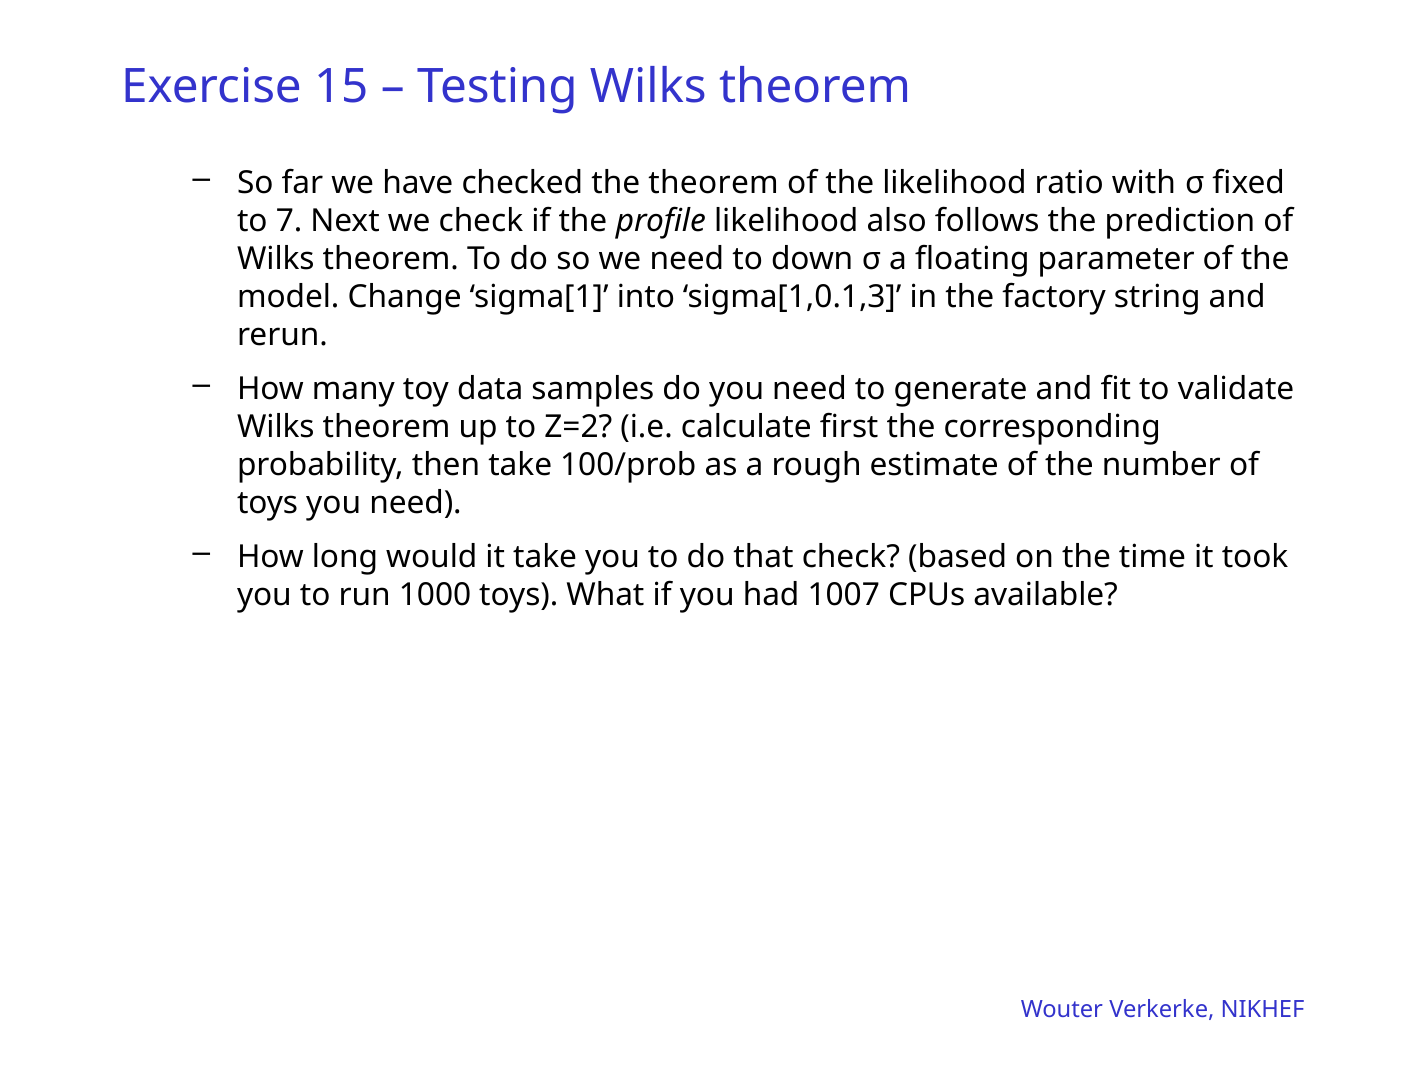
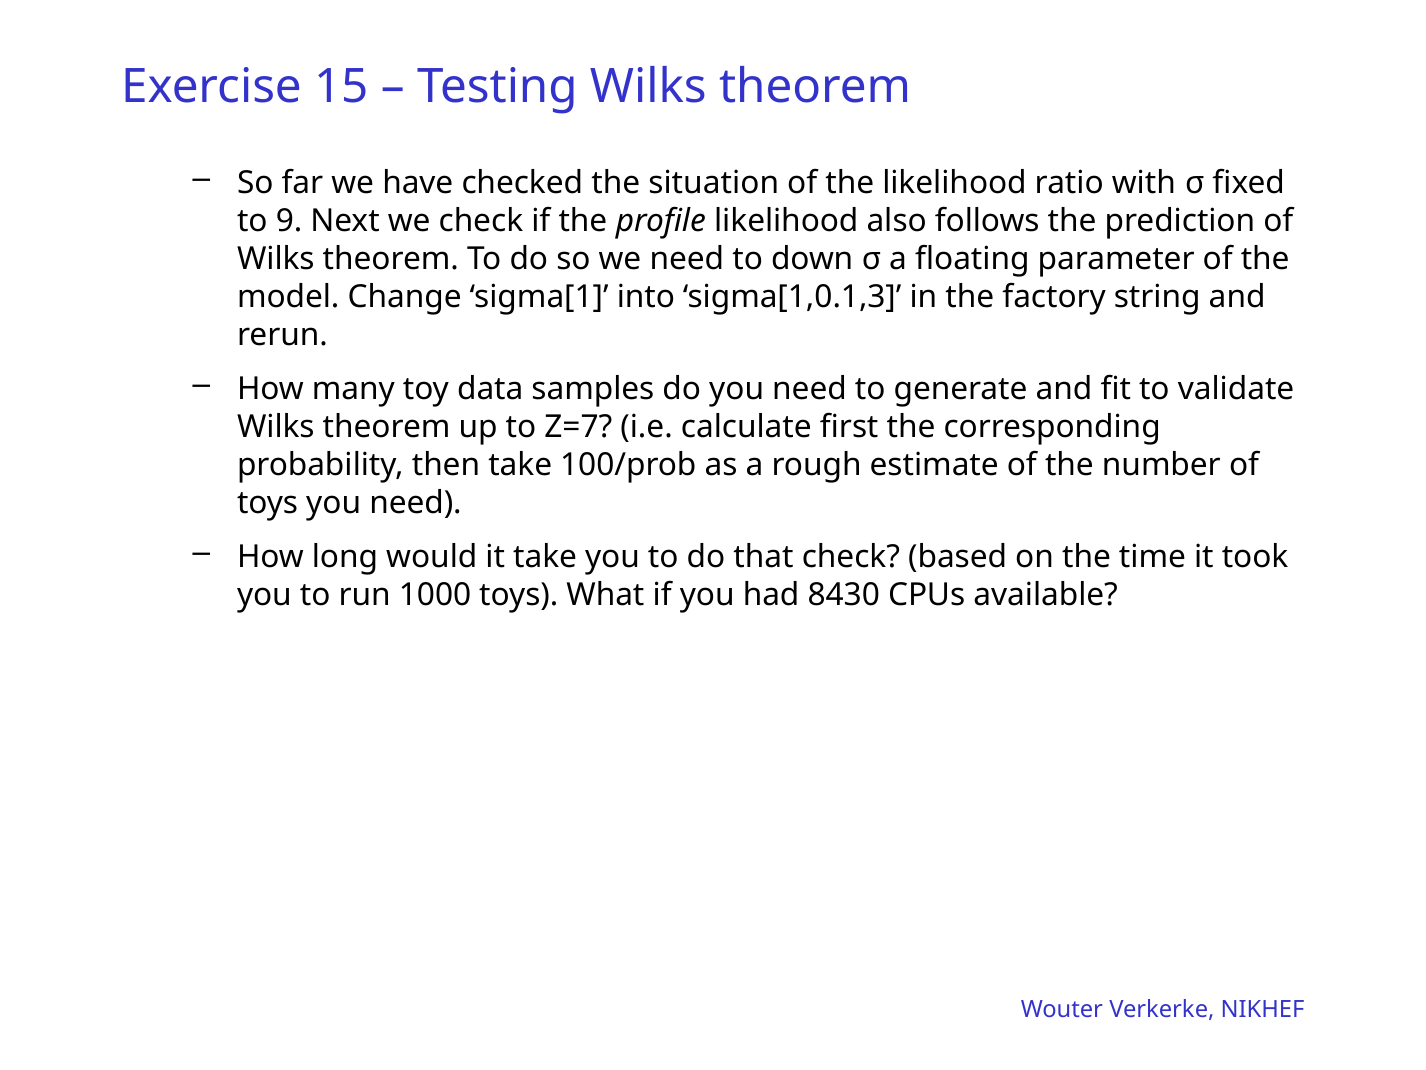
the theorem: theorem -> situation (714, 183)
7: 7 -> 9 (289, 221)
Z=2: Z=2 -> Z=7 (578, 427)
1007: 1007 -> 8430 (844, 595)
